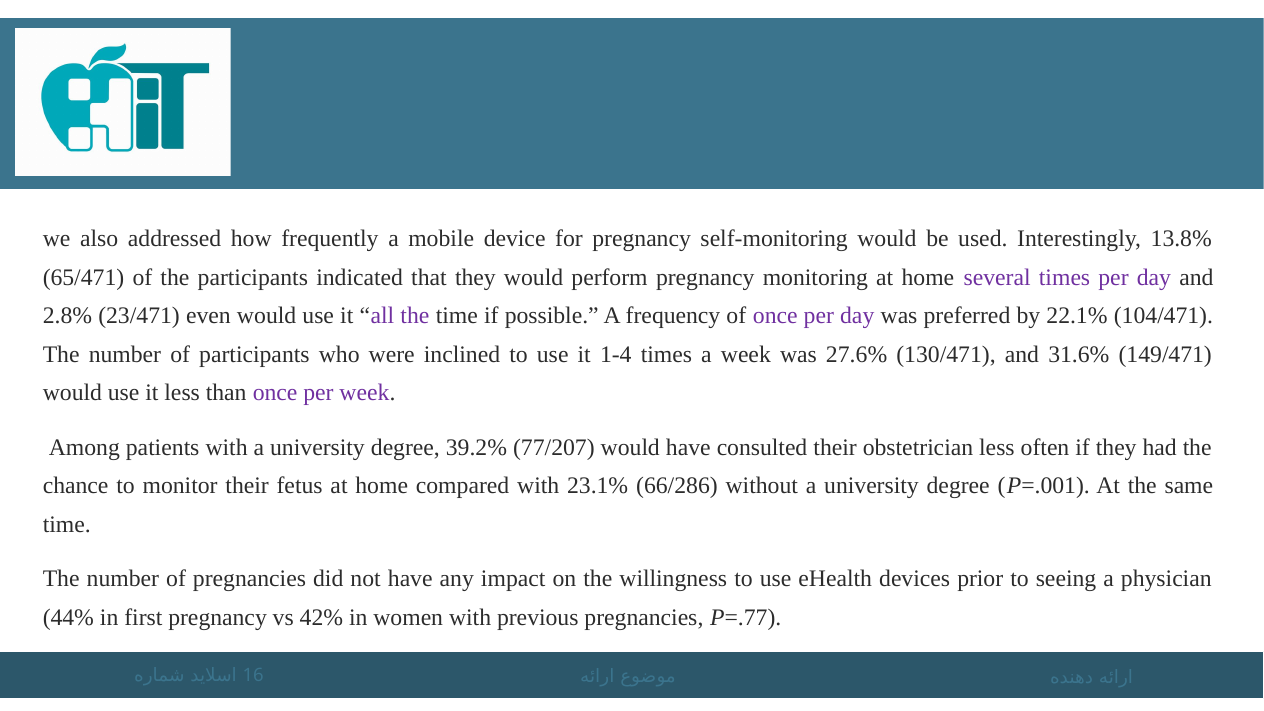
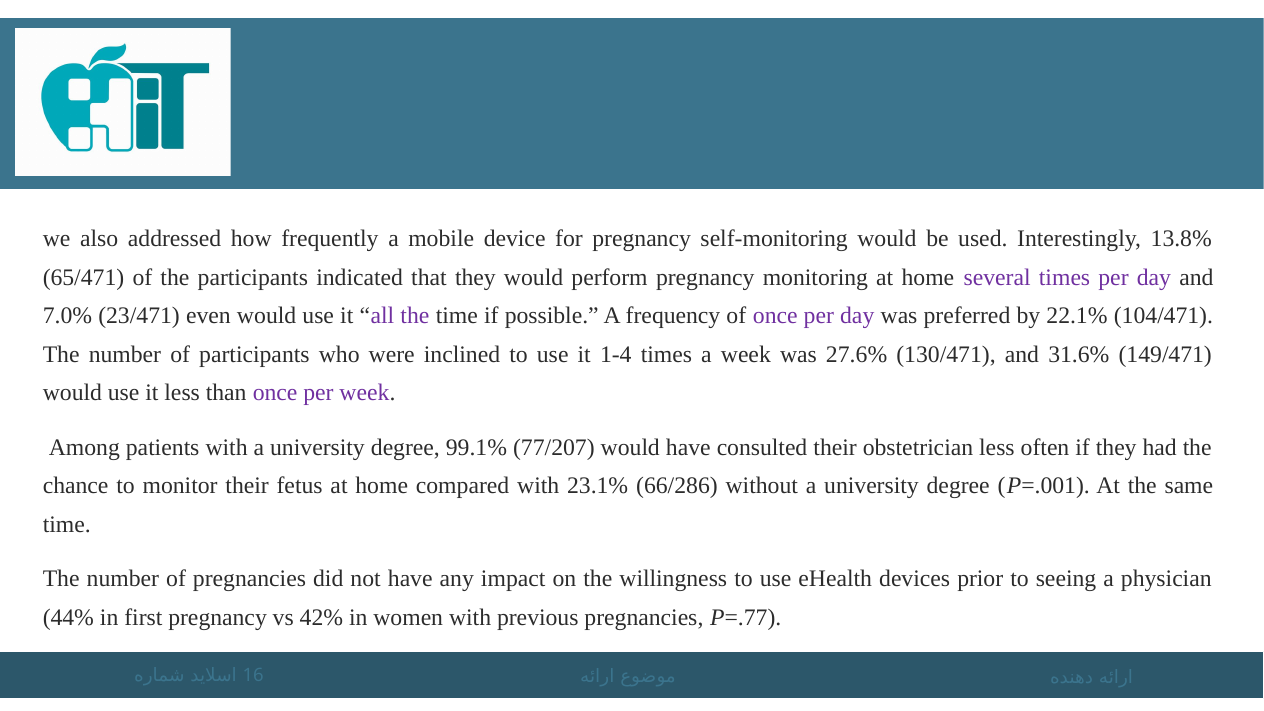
2.8%: 2.8% -> 7.0% (67, 316)
39.2%: 39.2% -> 99.1% (476, 447)
